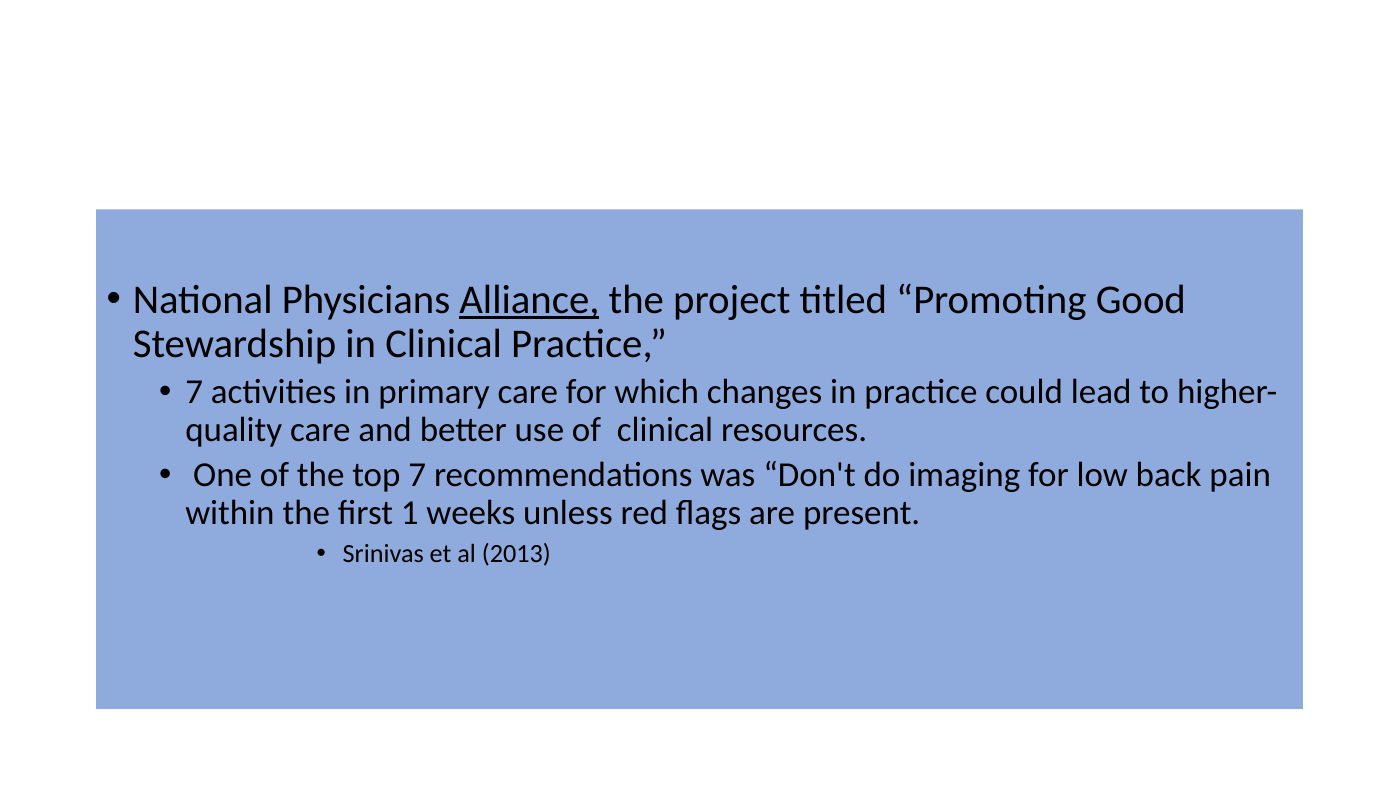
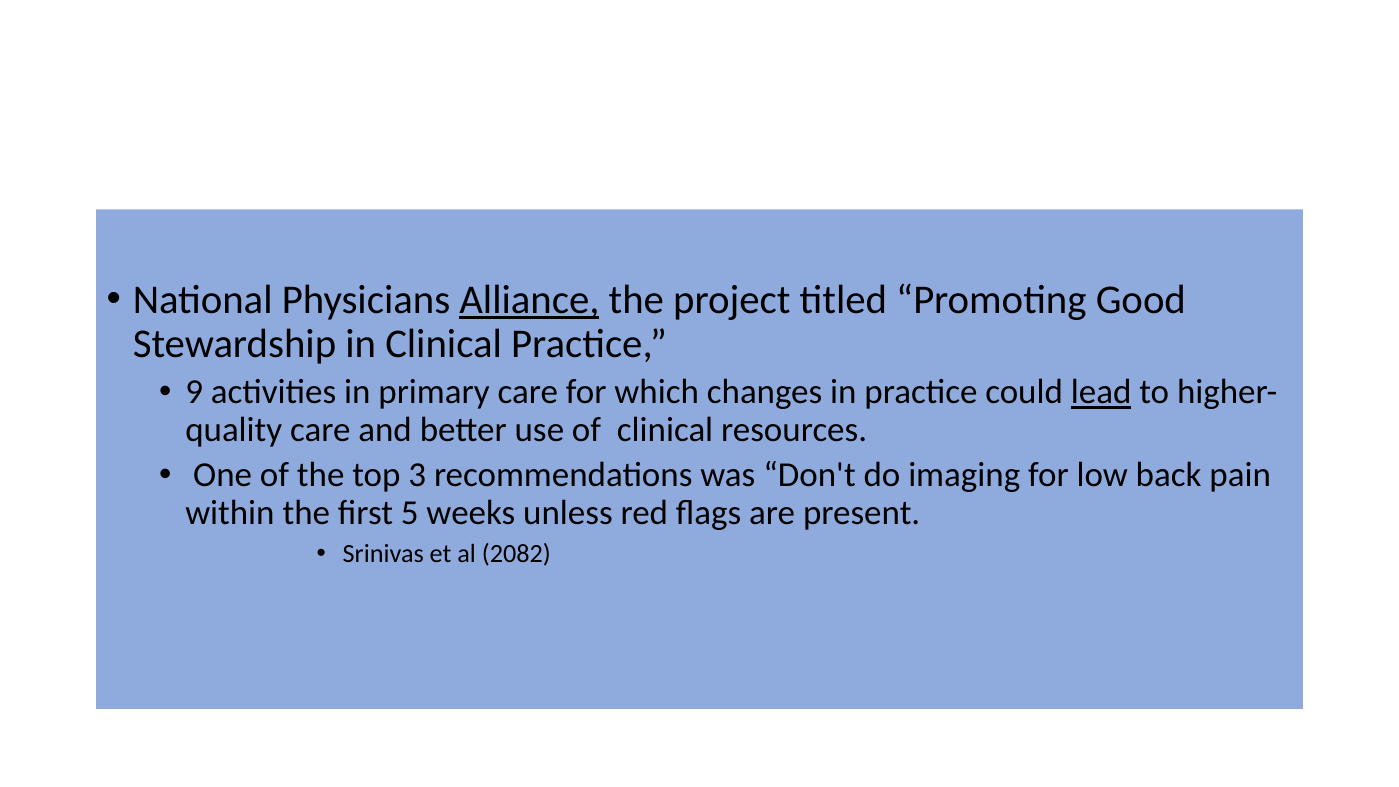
7: 7 -> 9 (194, 392)
lead underline: none -> present (1101, 392)
top 7: 7 -> 3 (417, 475)
1: 1 -> 5 (410, 513)
2013: 2013 -> 2082 (516, 553)
